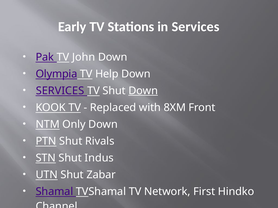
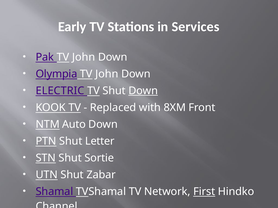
Help: Help -> John (107, 74)
SERVICES: SERVICES -> ELECTRIC (60, 91)
Only: Only -> Auto (74, 125)
Rivals: Rivals -> Letter (100, 141)
Indus: Indus -> Sortie (99, 158)
First underline: none -> present (204, 192)
